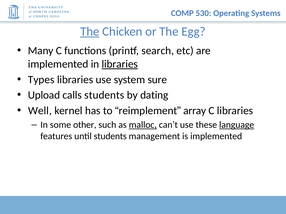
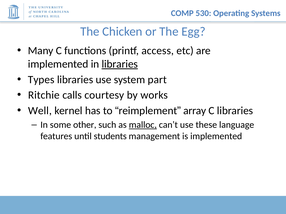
The underline: present -> none (90, 32)
search: search -> access (158, 51)
sure: sure -> part (157, 80)
Upload: Upload -> Ritchie (44, 95)
calls students: students -> courtesy (104, 95)
dating: dating -> works (154, 95)
language underline: present -> none (237, 125)
